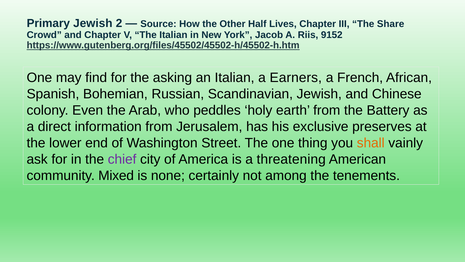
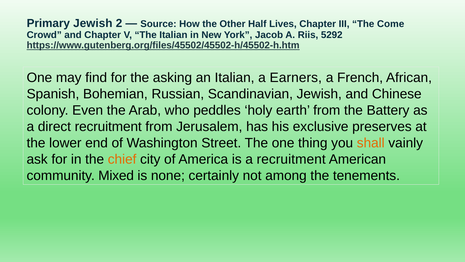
Share: Share -> Come (391, 24)
9152: 9152 -> 5292 (332, 35)
direct information: information -> recruitment (108, 127)
chief colour: purple -> orange (122, 159)
a threatening: threatening -> recruitment (291, 159)
